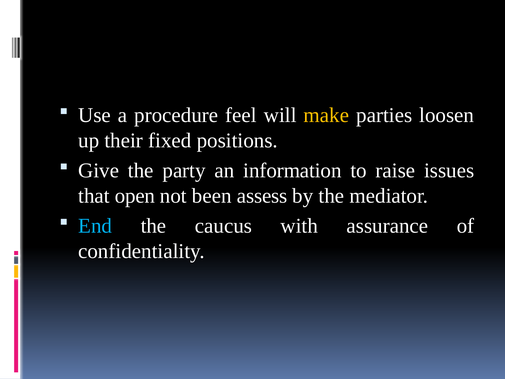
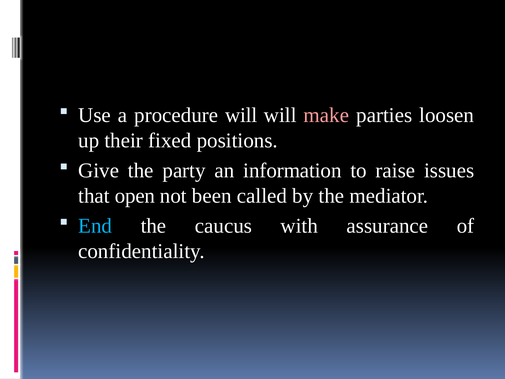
procedure feel: feel -> will (241, 115)
make colour: yellow -> pink (326, 115)
assess: assess -> called (262, 196)
